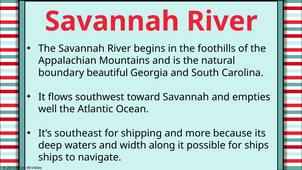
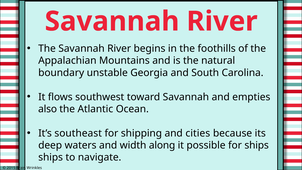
beautiful: beautiful -> unstable (107, 73)
well: well -> also (48, 109)
more: more -> cities (198, 133)
